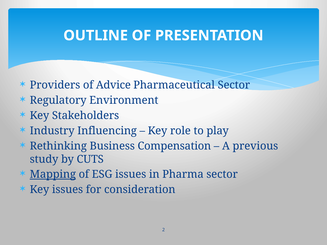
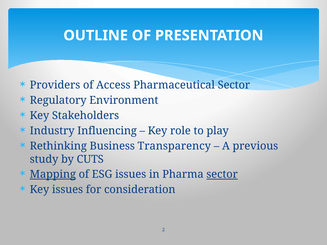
Advice: Advice -> Access (113, 85)
Compensation: Compensation -> Transparency (174, 146)
sector underline: none -> present (222, 175)
